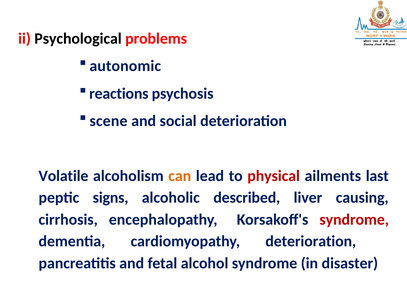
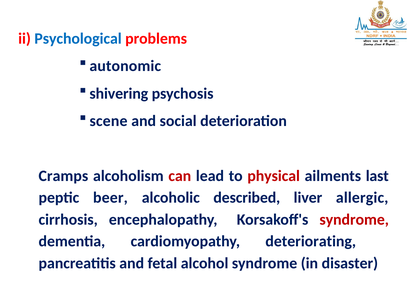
Psychological colour: black -> blue (78, 39)
reactions: reactions -> shivering (119, 94)
Volatile: Volatile -> Cramps (63, 176)
can colour: orange -> red (180, 176)
signs: signs -> beer (110, 198)
causing: causing -> allergic (362, 198)
cardiomyopathy deterioration: deterioration -> deteriorating (311, 242)
